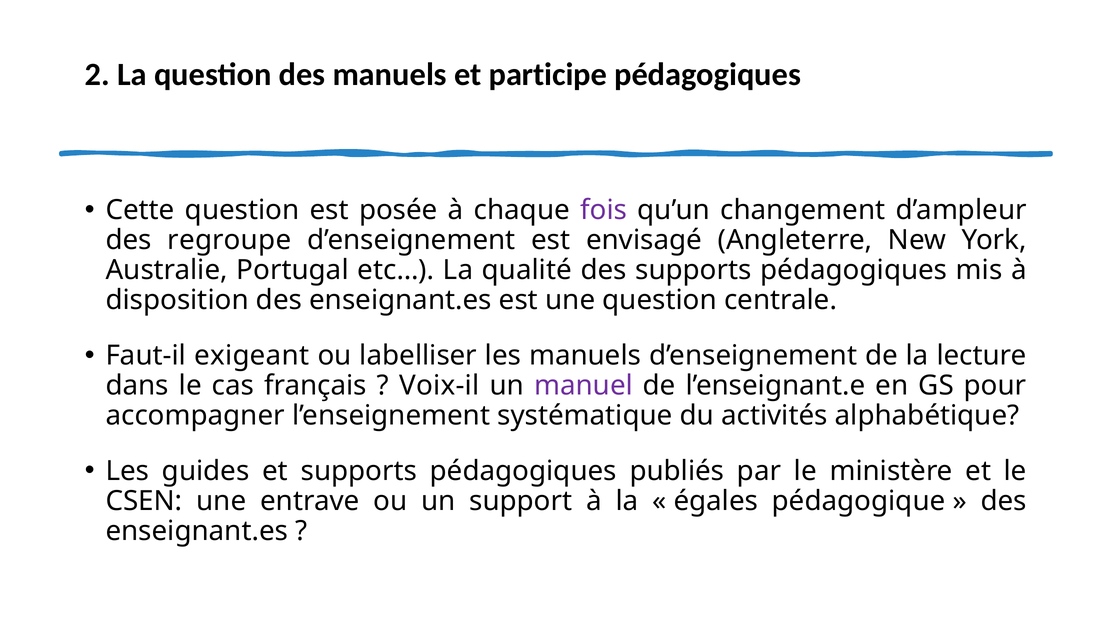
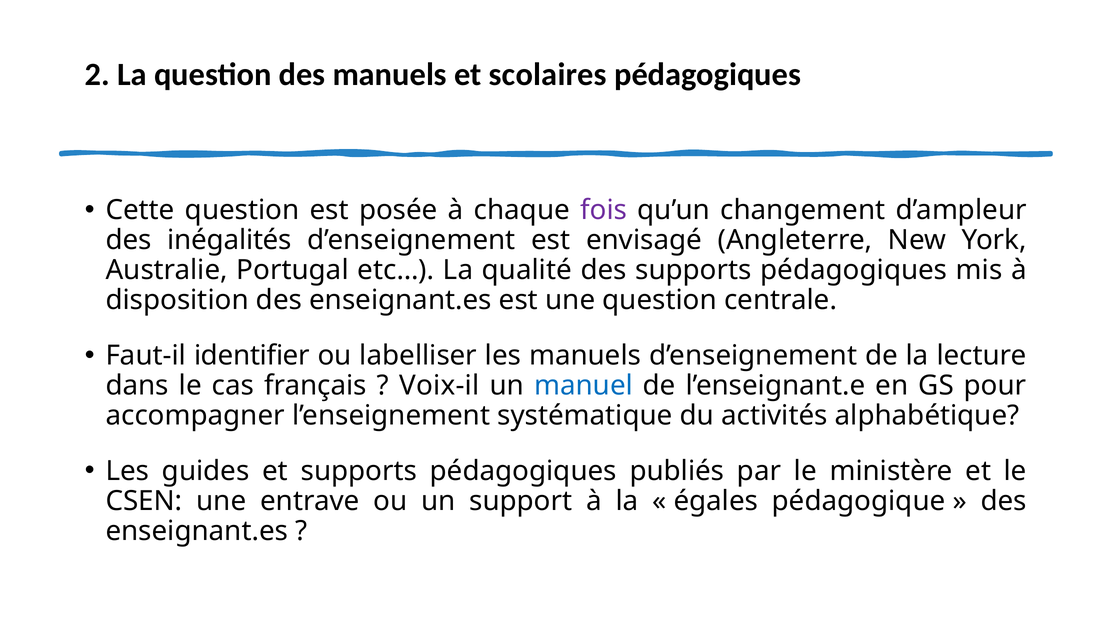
participe: participe -> scolaires (548, 75)
regroupe: regroupe -> inégalités (230, 240)
exigeant: exigeant -> identifier (252, 356)
manuel colour: purple -> blue (584, 386)
